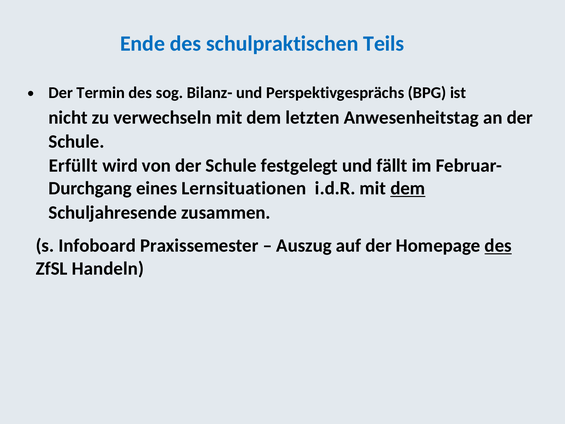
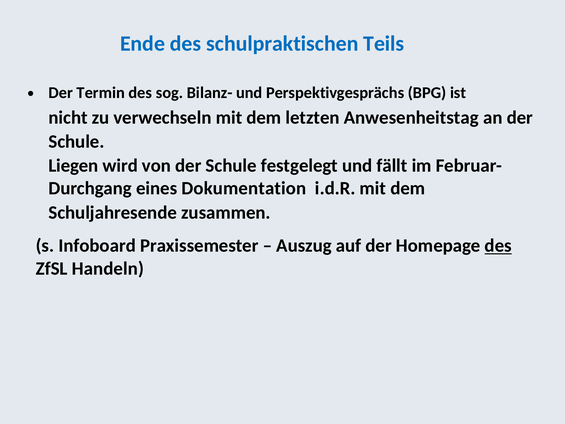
Erfüllt: Erfüllt -> Liegen (73, 165)
Lernsituationen: Lernsituationen -> Dokumentation (244, 188)
dem underline: present -> none (408, 188)
